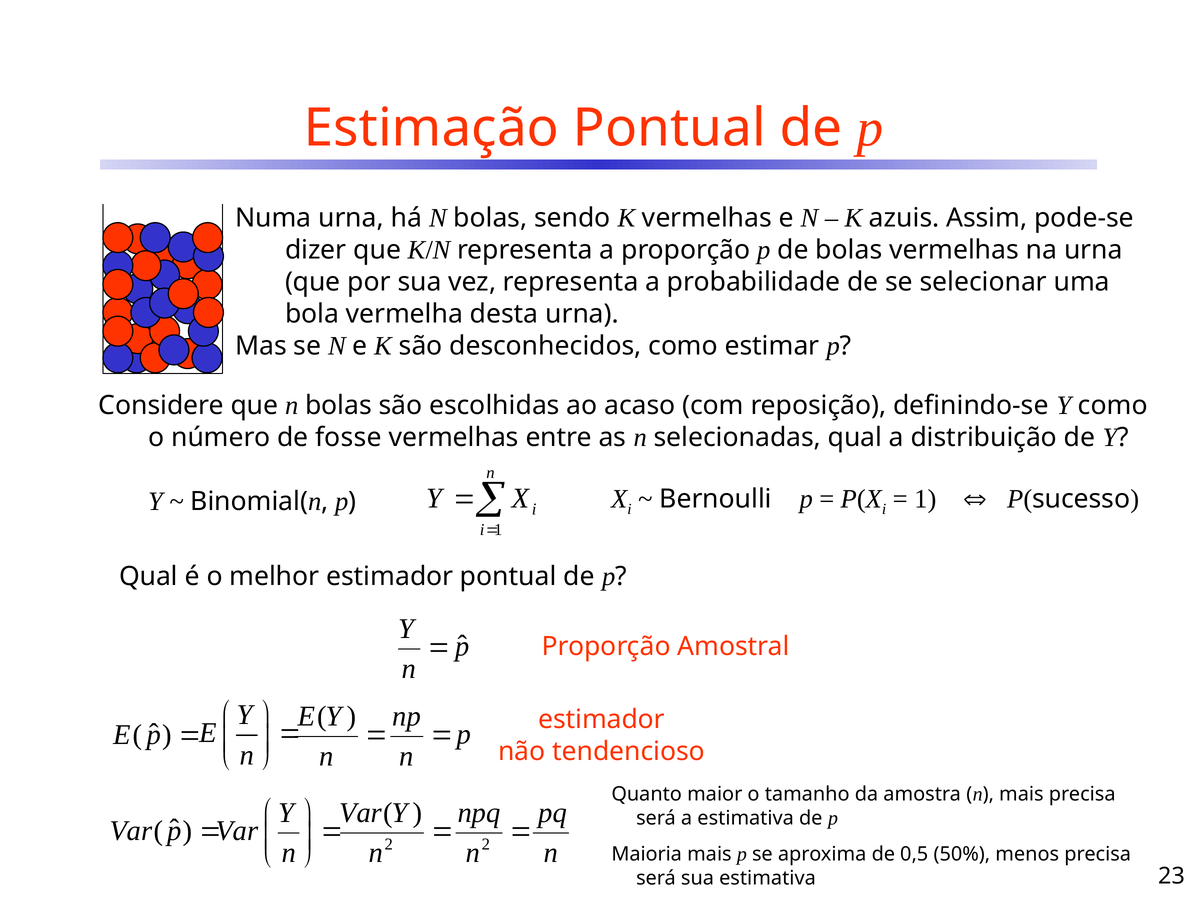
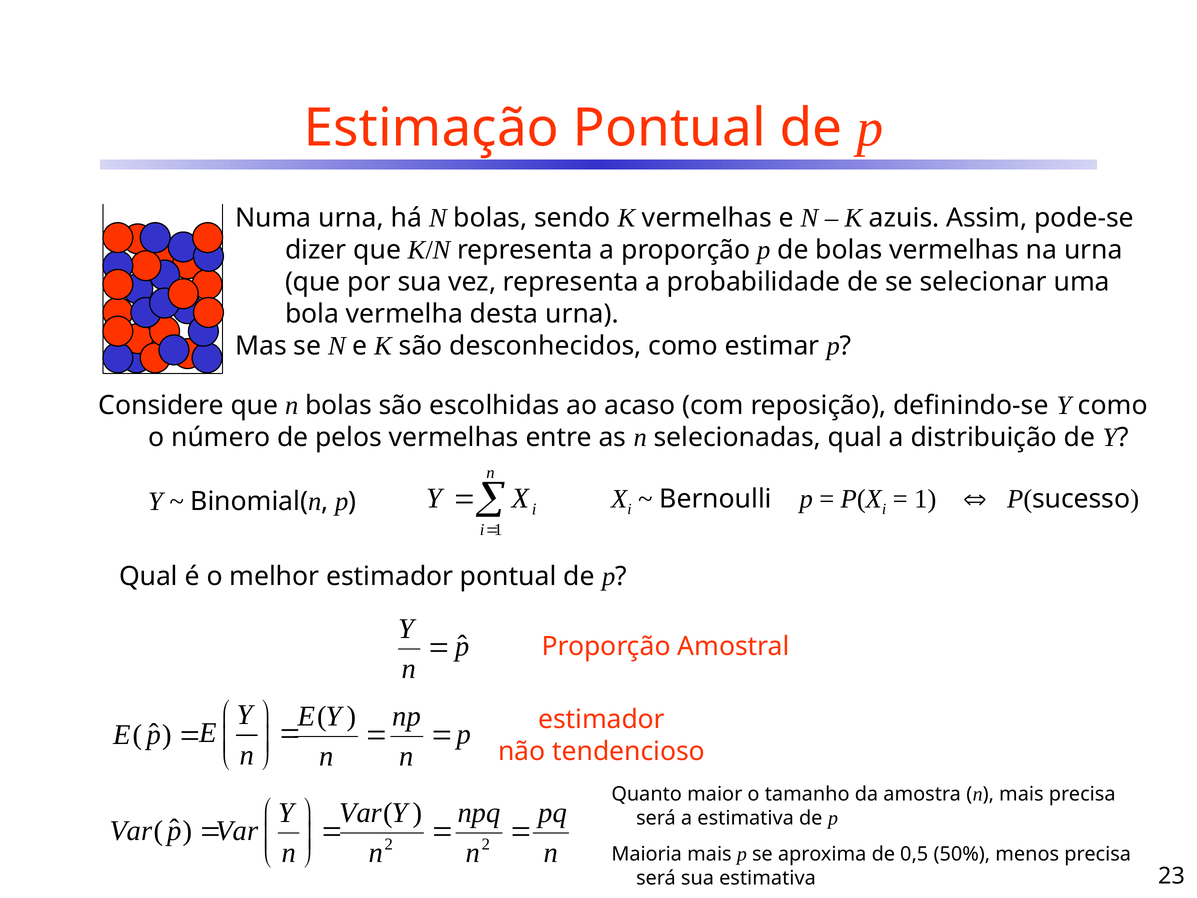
fosse: fosse -> pelos (349, 437)
